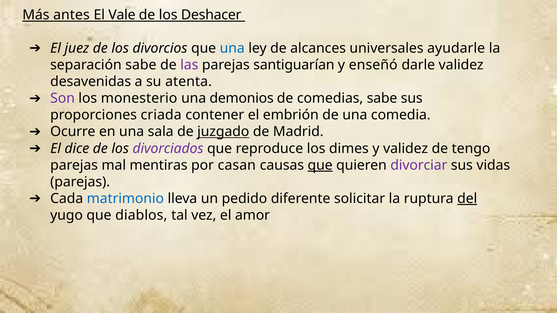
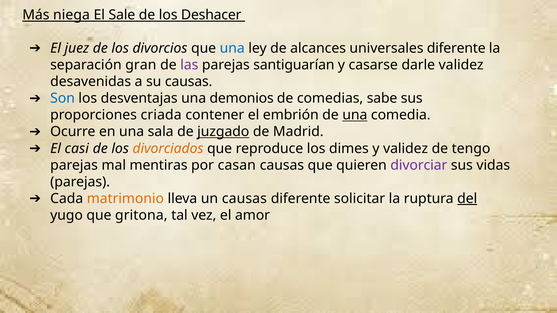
antes: antes -> niega (71, 15)
Vale: Vale -> Sale (122, 15)
universales ayudarle: ayudarle -> diferente (456, 48)
separación sabe: sabe -> gran (141, 65)
enseñó: enseñó -> casarse (373, 65)
su atenta: atenta -> causas (189, 82)
Son colour: purple -> blue (63, 98)
monesterio: monesterio -> desventajas (139, 98)
una underline: none -> present (355, 115)
dice: dice -> casi (77, 149)
divorciados colour: purple -> orange (168, 149)
que underline: present -> none (320, 165)
matrimonio colour: blue -> orange (125, 199)
un pedido: pedido -> causas (244, 199)
diablos: diablos -> gritona (141, 215)
